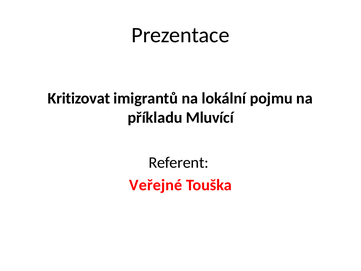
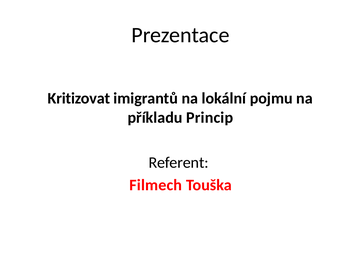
Mluvící: Mluvící -> Princip (210, 117)
Veřejné: Veřejné -> Filmech (156, 185)
